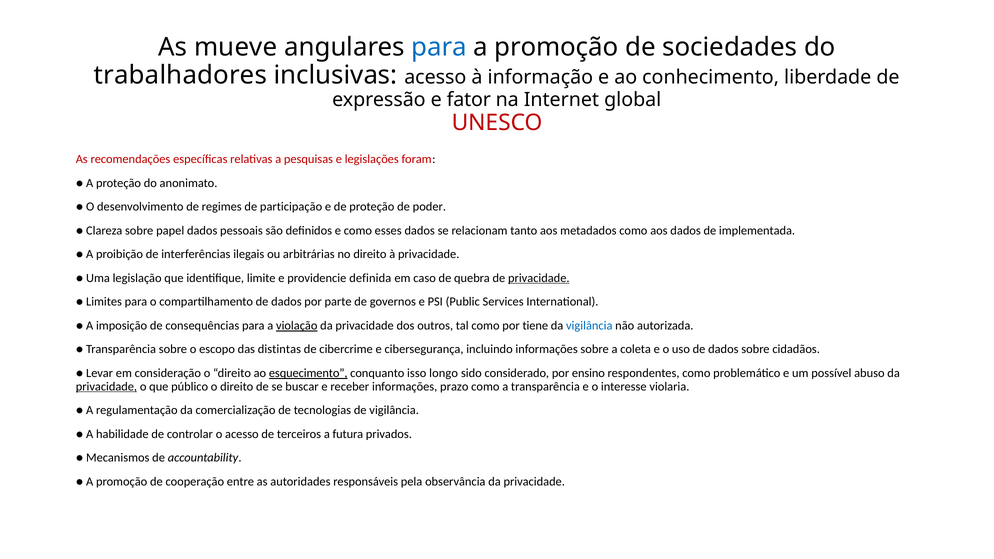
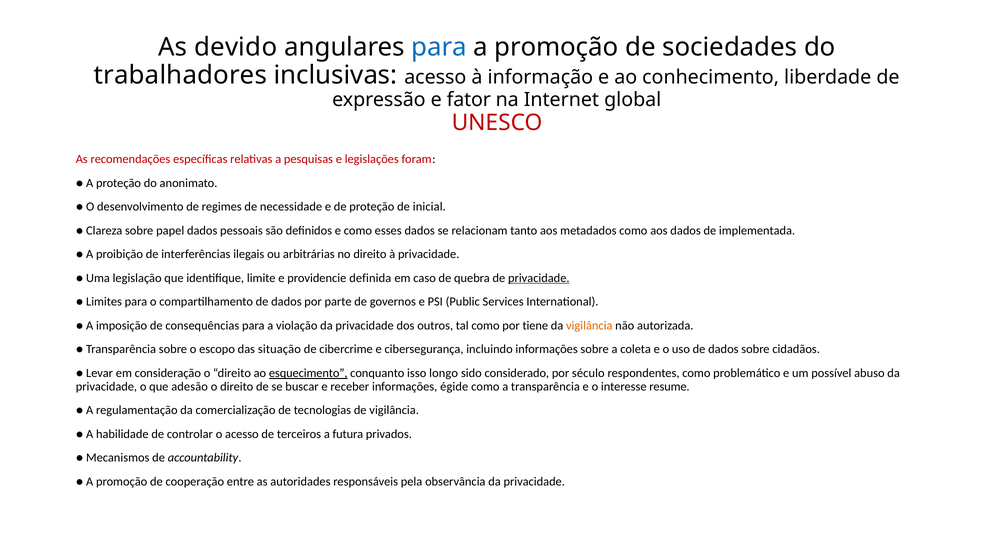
mueve: mueve -> devido (236, 47)
participação: participação -> necessidade (291, 207)
poder: poder -> inicial (429, 207)
violação underline: present -> none (297, 326)
vigilância colour: blue -> orange (589, 326)
distintas: distintas -> situação (279, 349)
ensino: ensino -> século (588, 373)
privacidade underline: present -> none (106, 387)
público: público -> adesão (190, 387)
prazo: prazo -> égide (454, 387)
violaria: violaria -> resume (669, 387)
